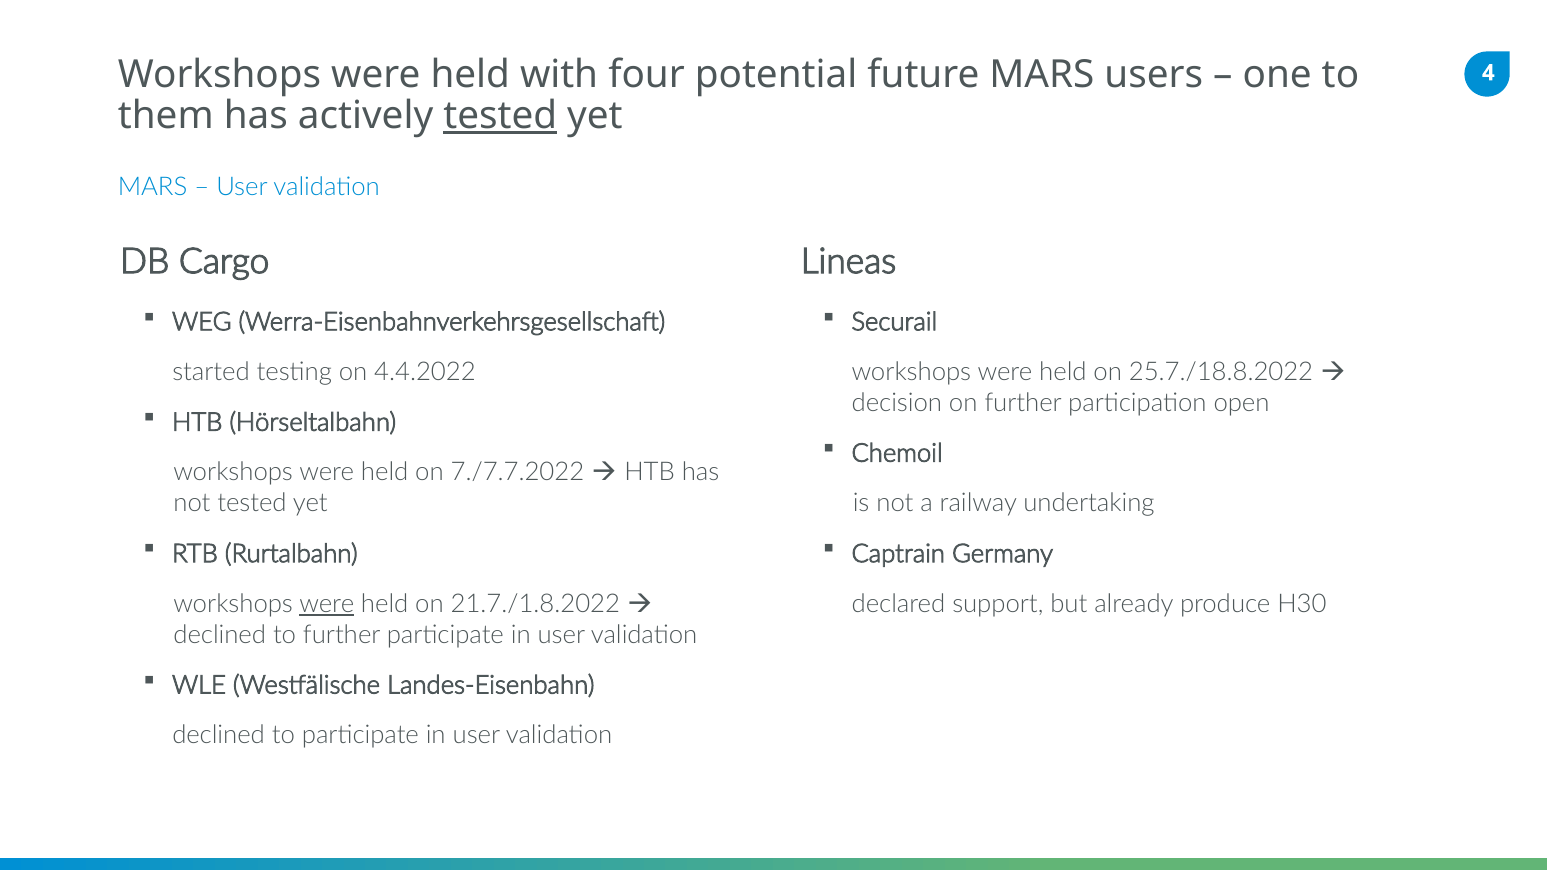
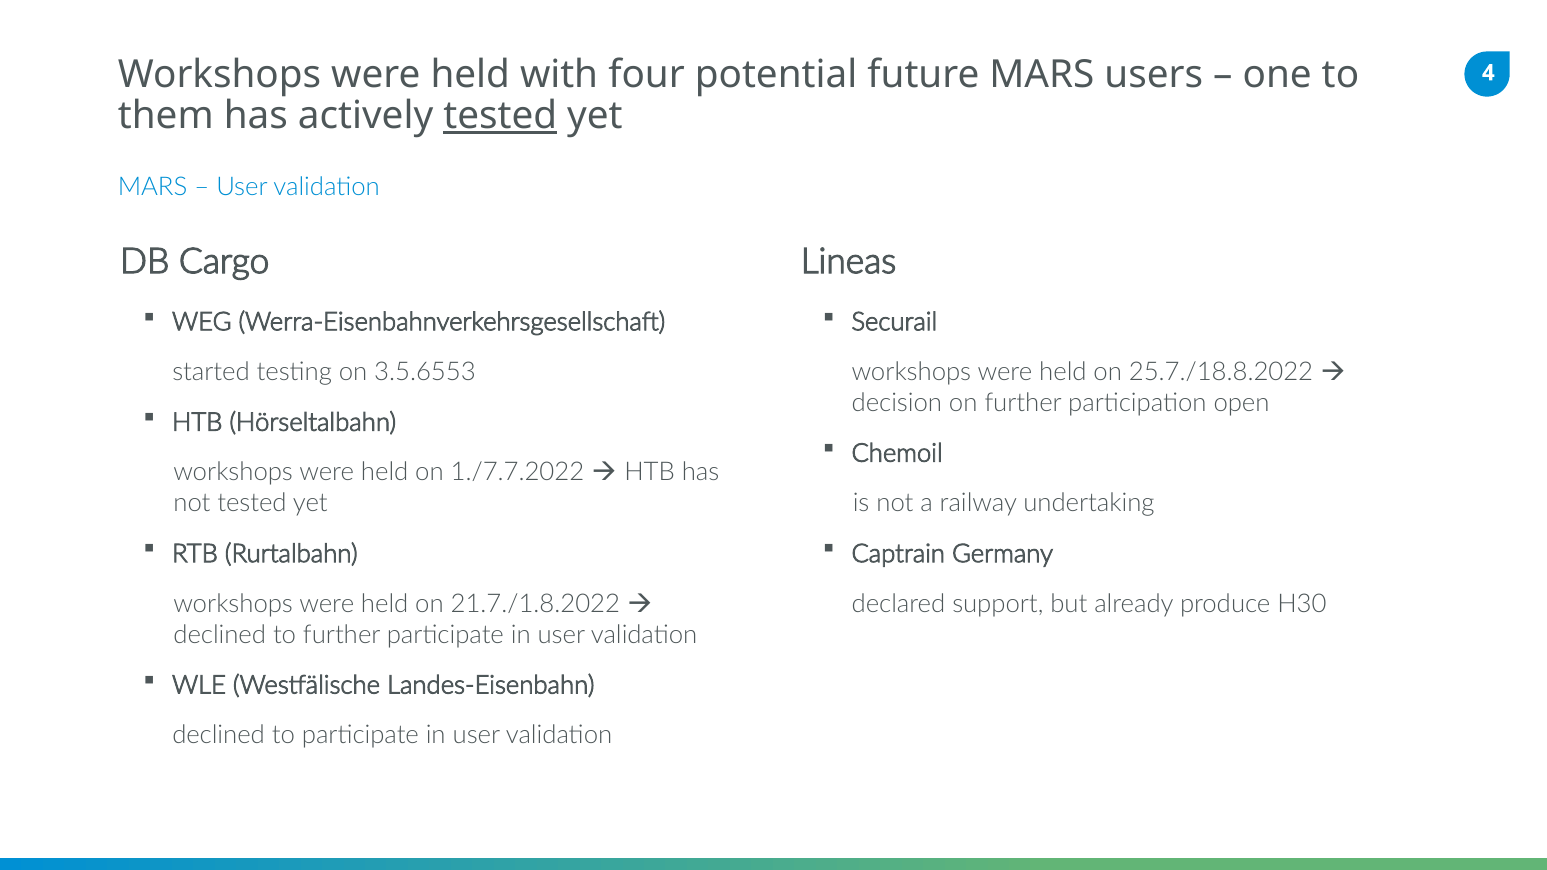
4.4.2022: 4.4.2022 -> 3.5.6553 (425, 372)
7./7.7.2022: 7./7.7.2022 -> 1./7.7.2022 (517, 473)
were underline: present -> none (327, 604)
